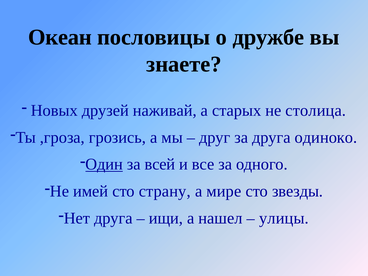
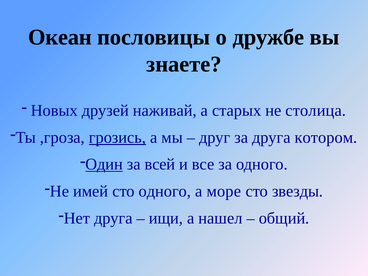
грозись underline: none -> present (117, 137)
одиноко: одиноко -> котором (326, 137)
сто страну: страну -> одного (165, 191)
мире: мире -> море (224, 191)
улицы: улицы -> общий (284, 218)
